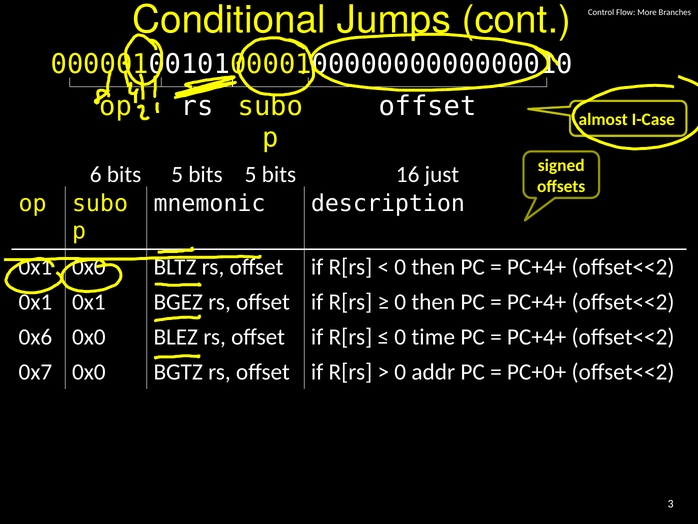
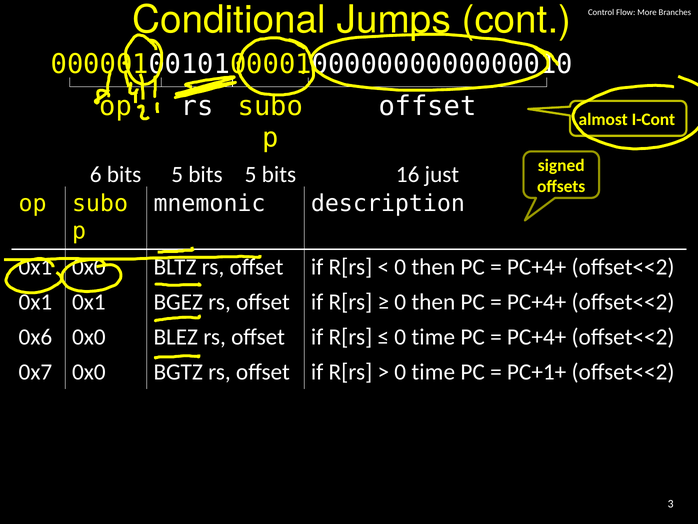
I-Case: I-Case -> I-Cont (653, 119)
addr: addr -> time (433, 372)
PC+0+: PC+0+ -> PC+1+ (537, 372)
